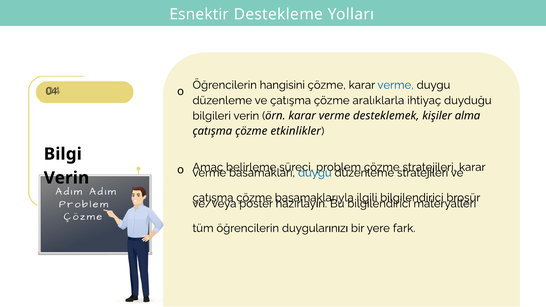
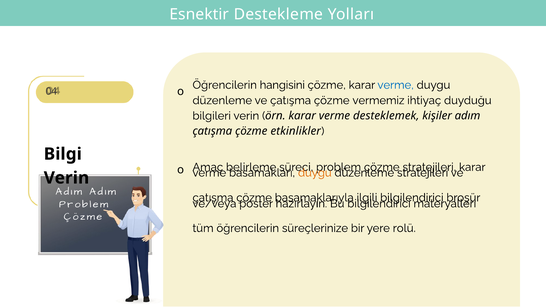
aralıklarla: aralıklarla -> vermemiz (378, 100)
kişiler alma: alma -> adım (468, 116)
duygu colour: blue -> orange (315, 173)
duygularınızı: duygularınızı -> süreçlerinize (315, 228)
fark: fark -> rolü (404, 228)
